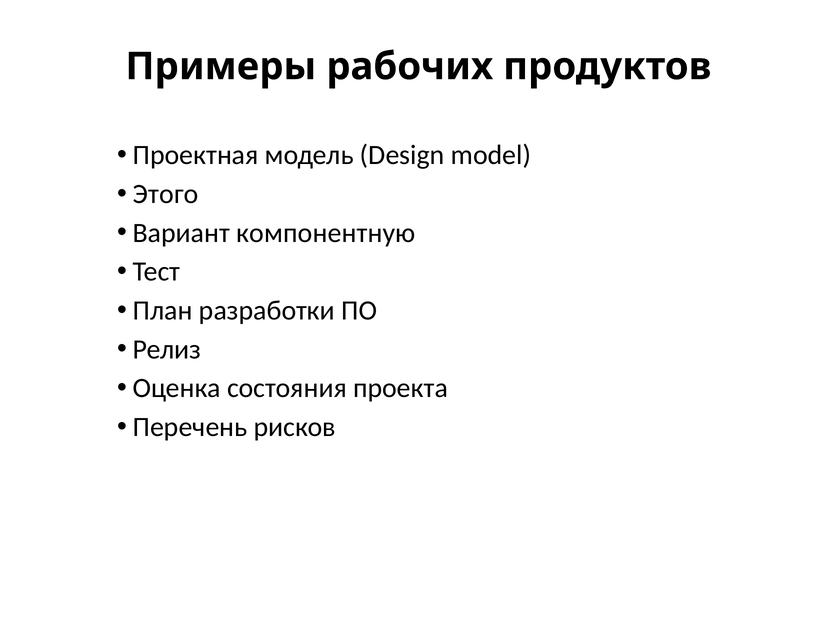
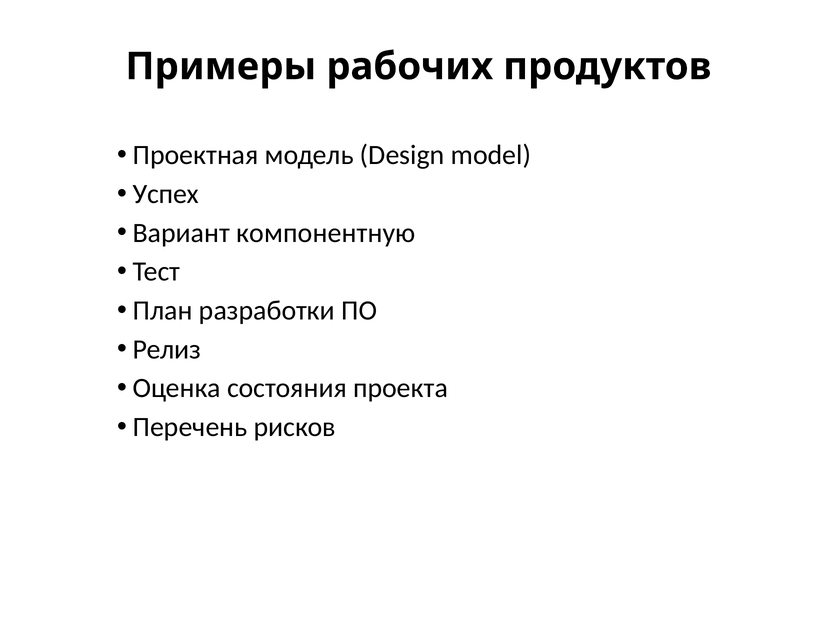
Этого: Этого -> Успех (166, 194)
